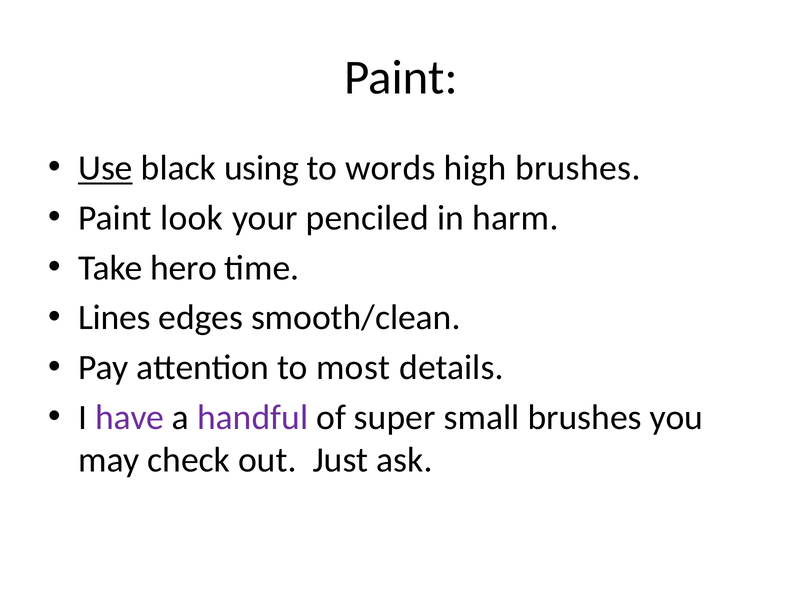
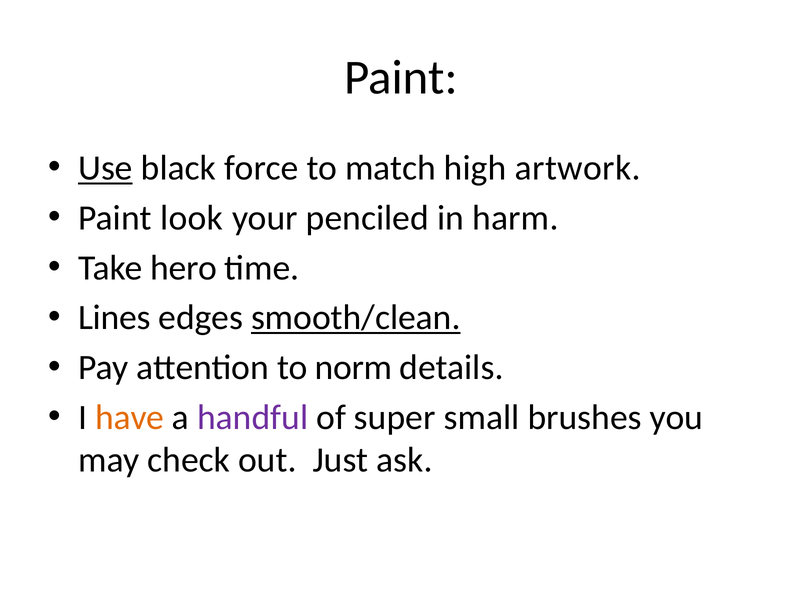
using: using -> force (261, 168)
words: words -> match (390, 168)
high brushes: brushes -> artwork (578, 168)
smooth/clean underline: none -> present (356, 318)
most: most -> norm (354, 368)
have colour: purple -> orange (130, 418)
